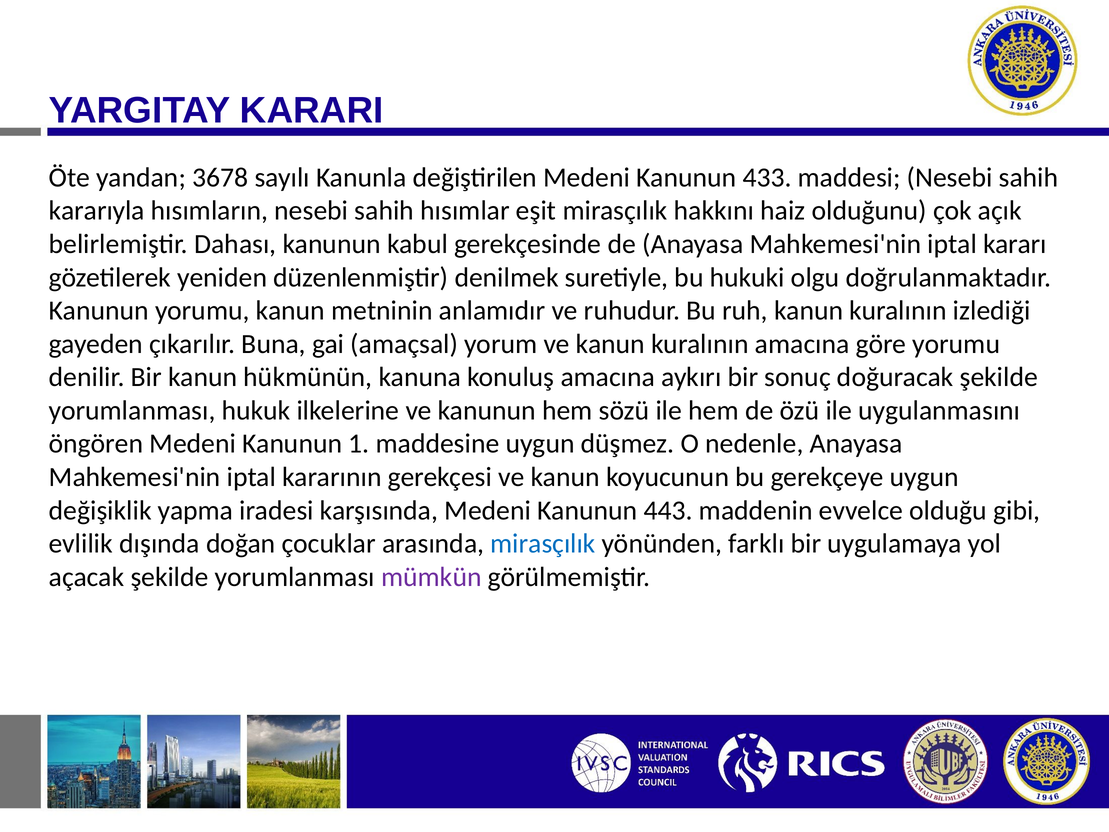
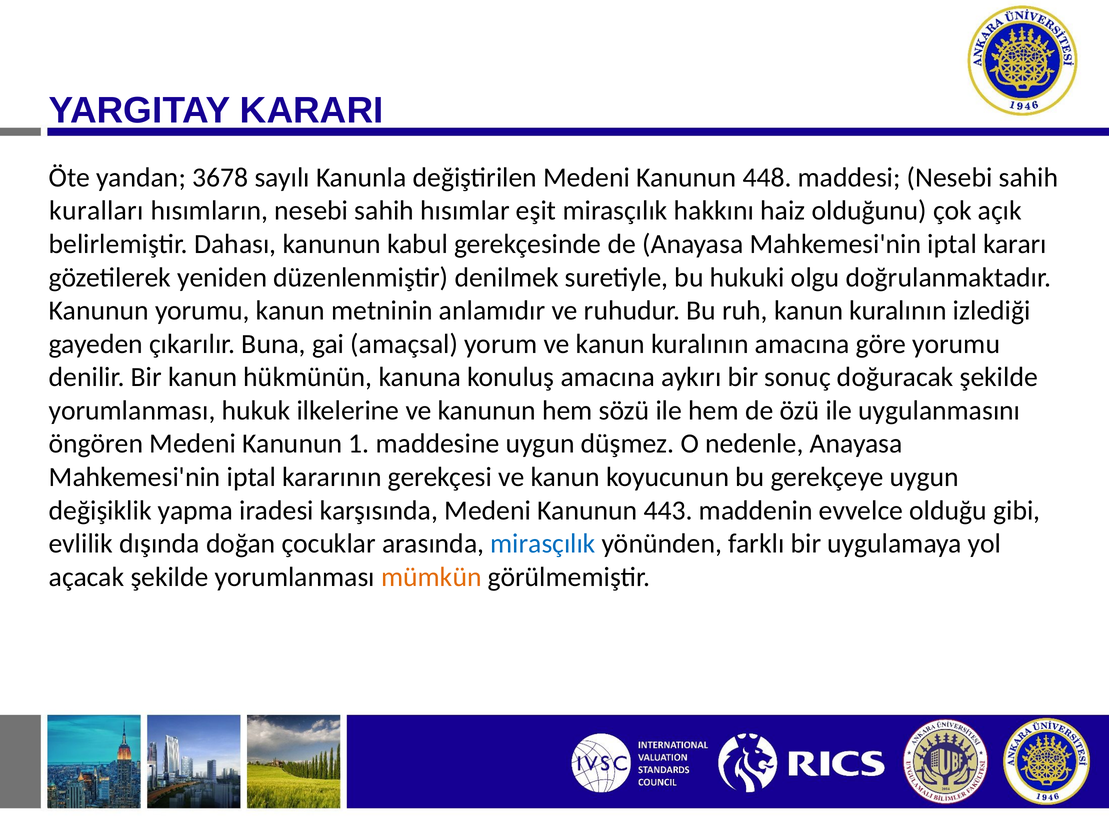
433: 433 -> 448 (767, 178)
kararıyla: kararıyla -> kuralları (97, 211)
mümkün colour: purple -> orange (431, 577)
